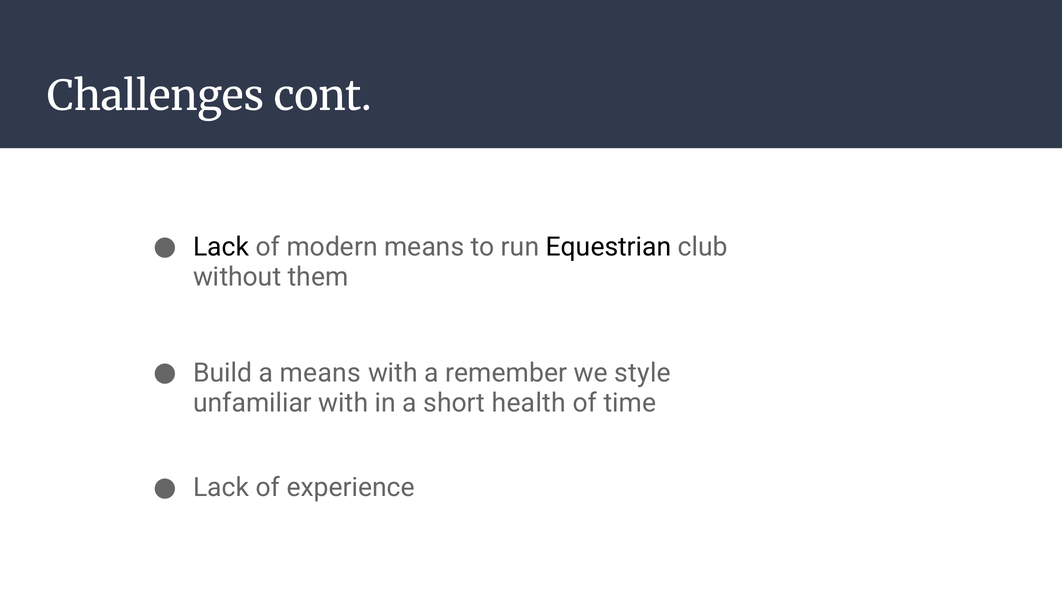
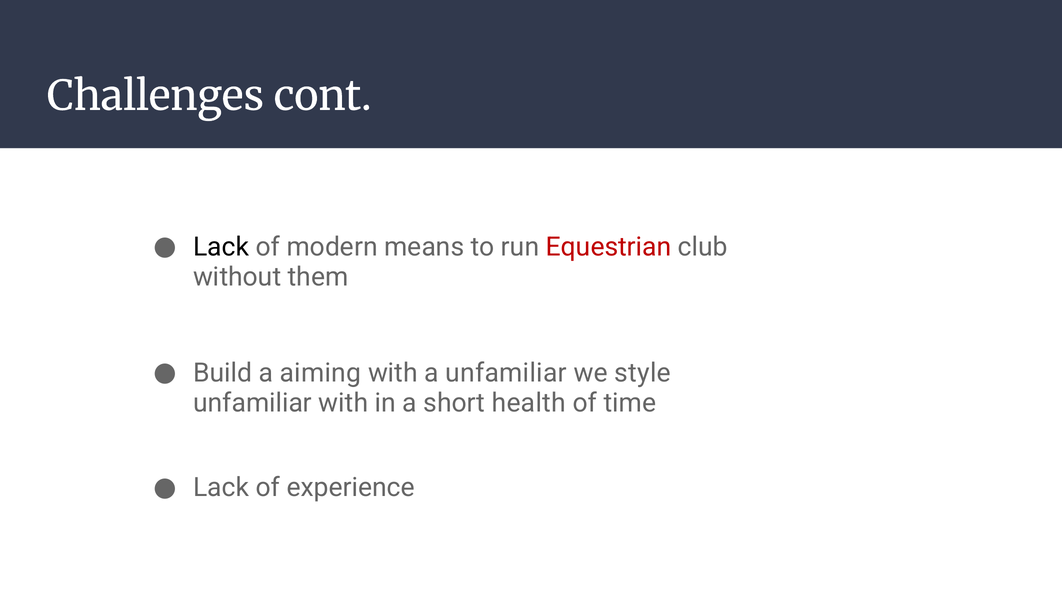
Equestrian colour: black -> red (609, 247)
a means: means -> aiming (320, 373)
a remember: remember -> unfamiliar (506, 373)
